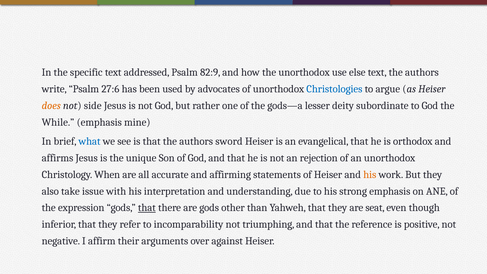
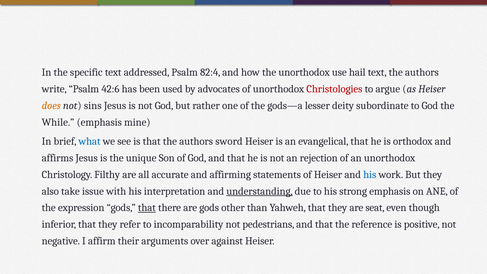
82:9: 82:9 -> 82:4 (210, 72)
else: else -> hail (357, 72)
27:6: 27:6 -> 42:6 (110, 89)
Christologies colour: blue -> red (334, 89)
side: side -> sins (93, 106)
When: When -> Filthy (107, 175)
his colour: orange -> blue (370, 175)
understanding underline: none -> present (260, 191)
triumphing: triumphing -> pedestrians (268, 224)
